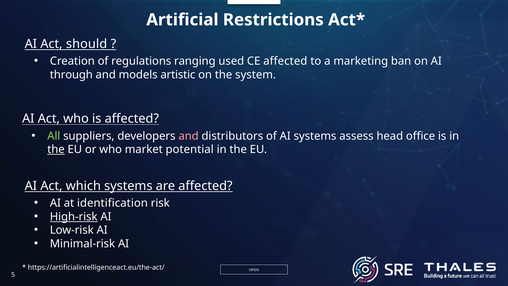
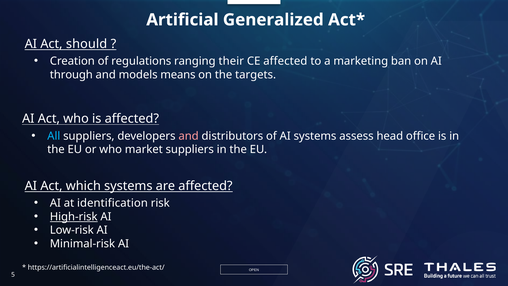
Restrictions: Restrictions -> Generalized (273, 20)
used: used -> their (231, 61)
artistic: artistic -> means (178, 75)
system: system -> targets (256, 75)
All colour: light green -> light blue (54, 136)
the underline: present -> none (56, 149)
market potential: potential -> suppliers (190, 149)
